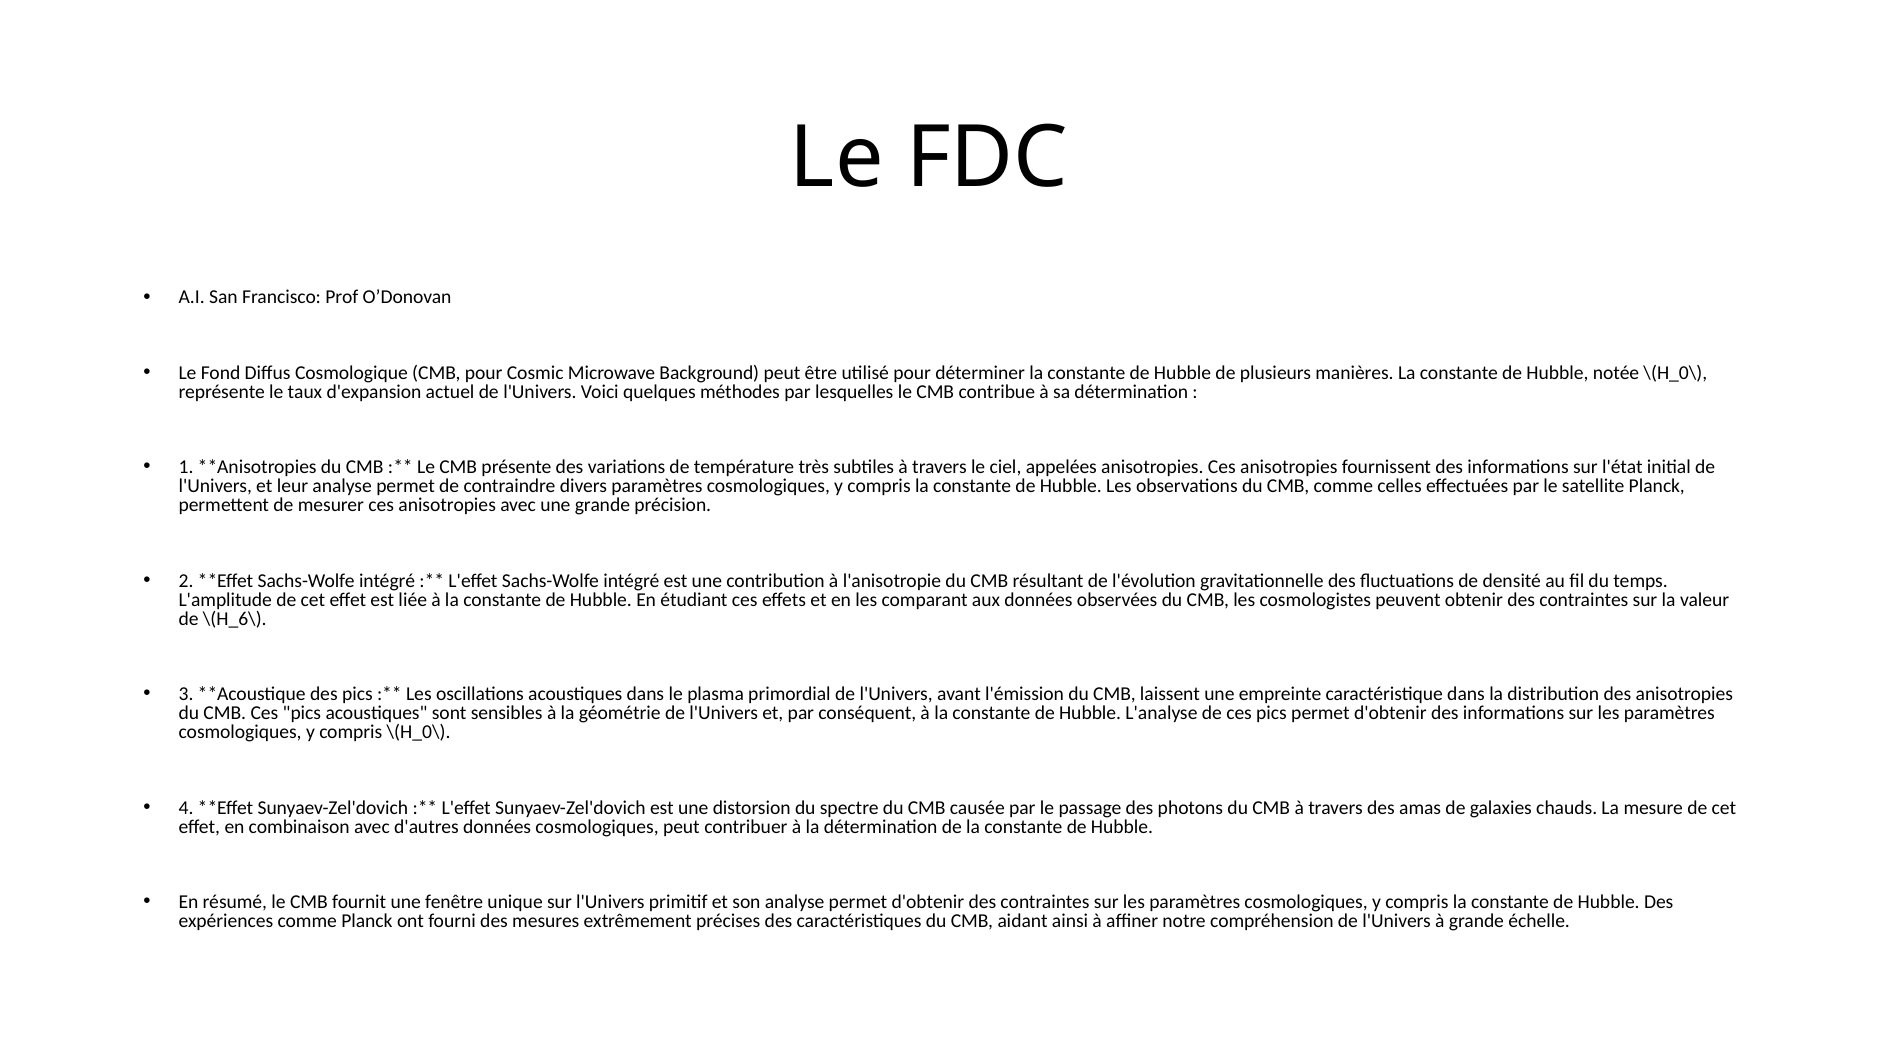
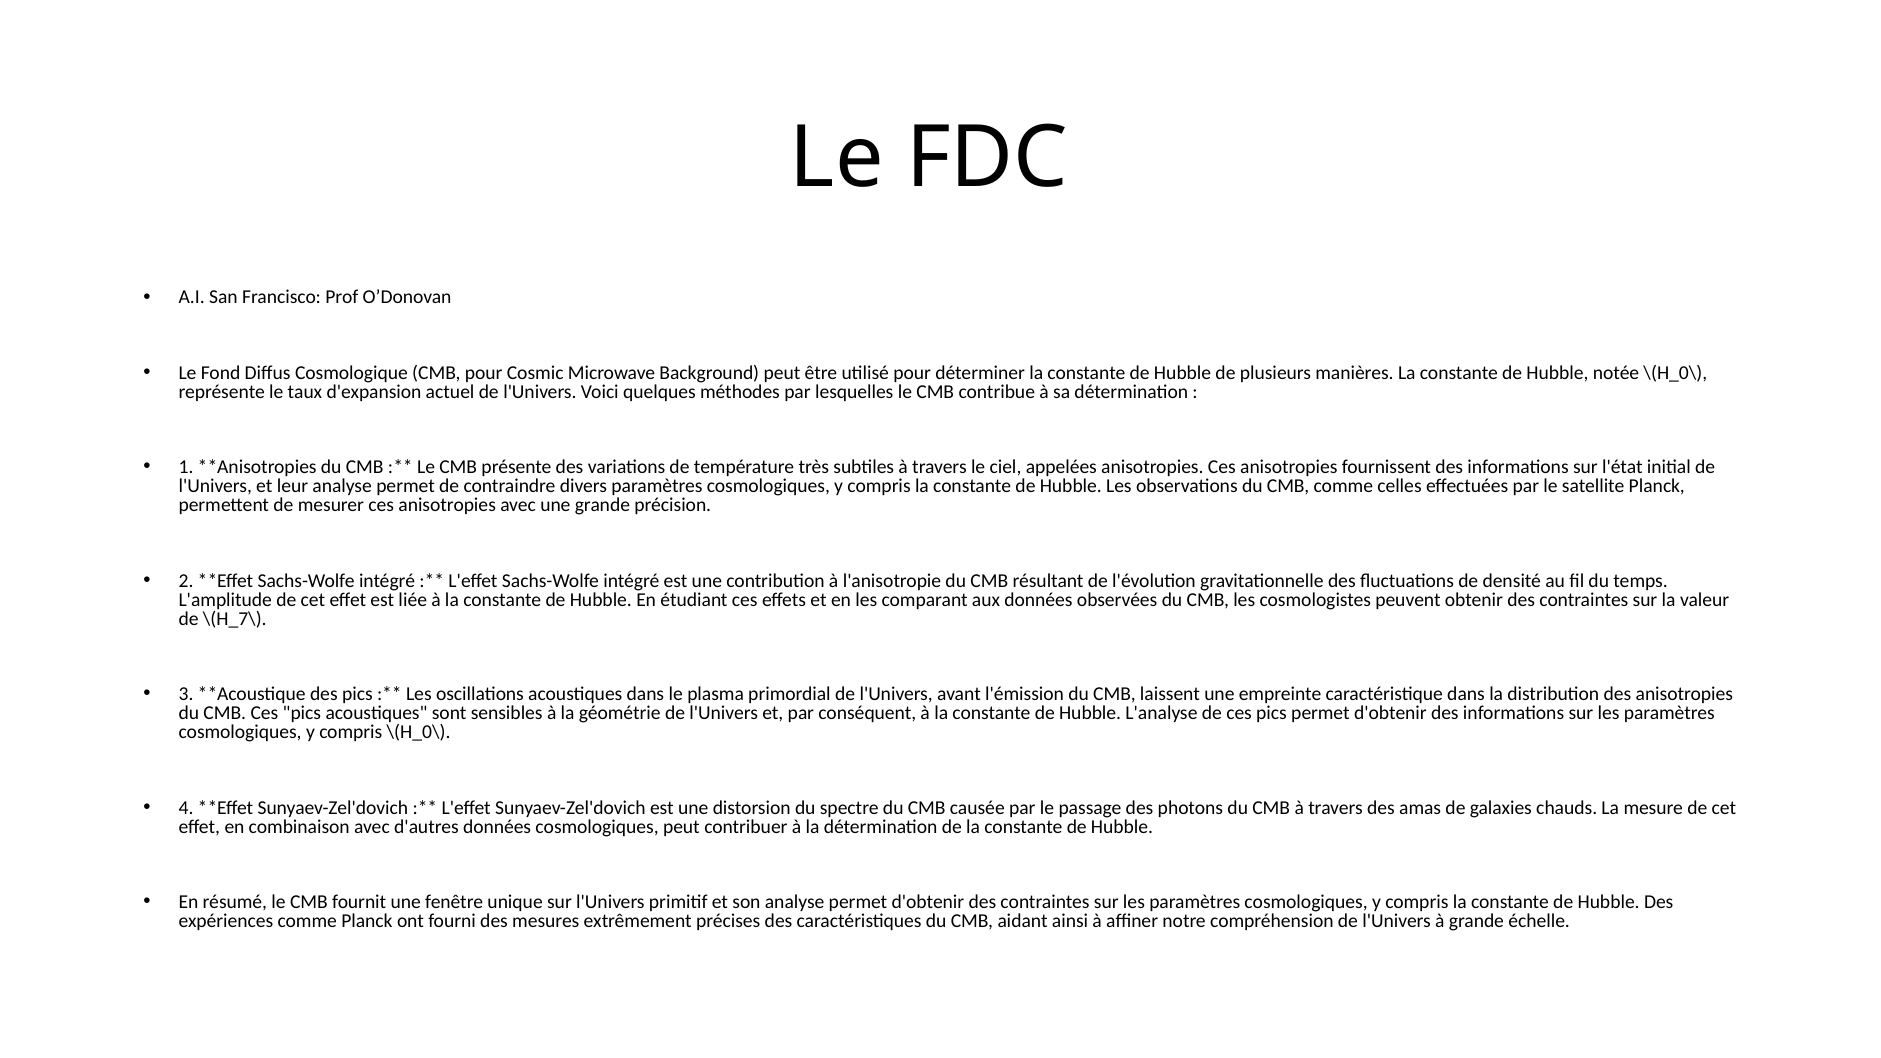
\(H_6\: \(H_6\ -> \(H_7\ (235, 619)
